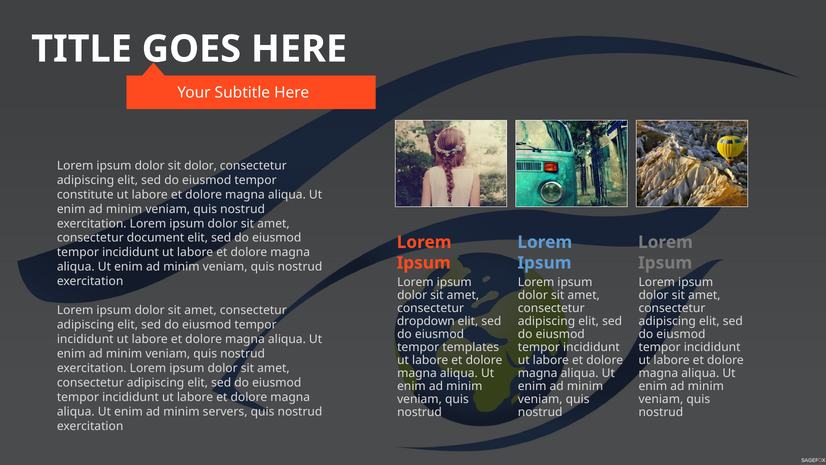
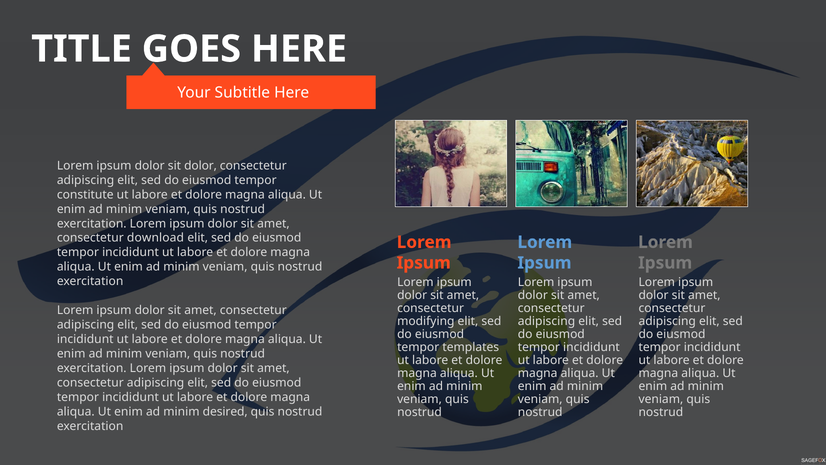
document: document -> download (155, 238)
dropdown: dropdown -> modifying (426, 321)
servers: servers -> desired (225, 411)
